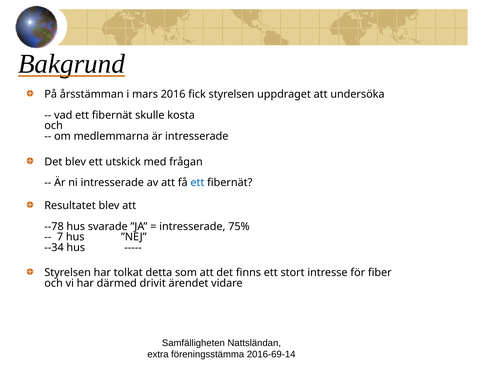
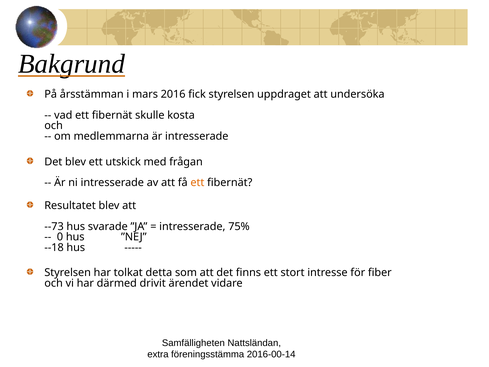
ett colour: blue -> orange (197, 183)
--78: --78 -> --73 (54, 226)
7: 7 -> 0 (60, 237)
--34: --34 -> --18 (54, 247)
2016-69-14: 2016-69-14 -> 2016-00-14 (271, 354)
